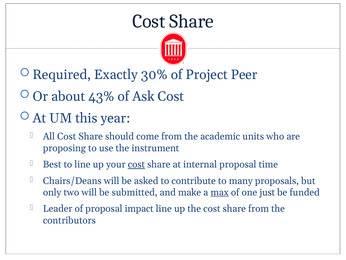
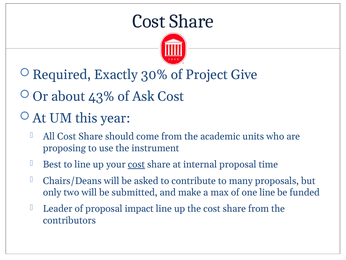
Peer: Peer -> Give (244, 74)
max underline: present -> none (220, 192)
one just: just -> line (267, 192)
